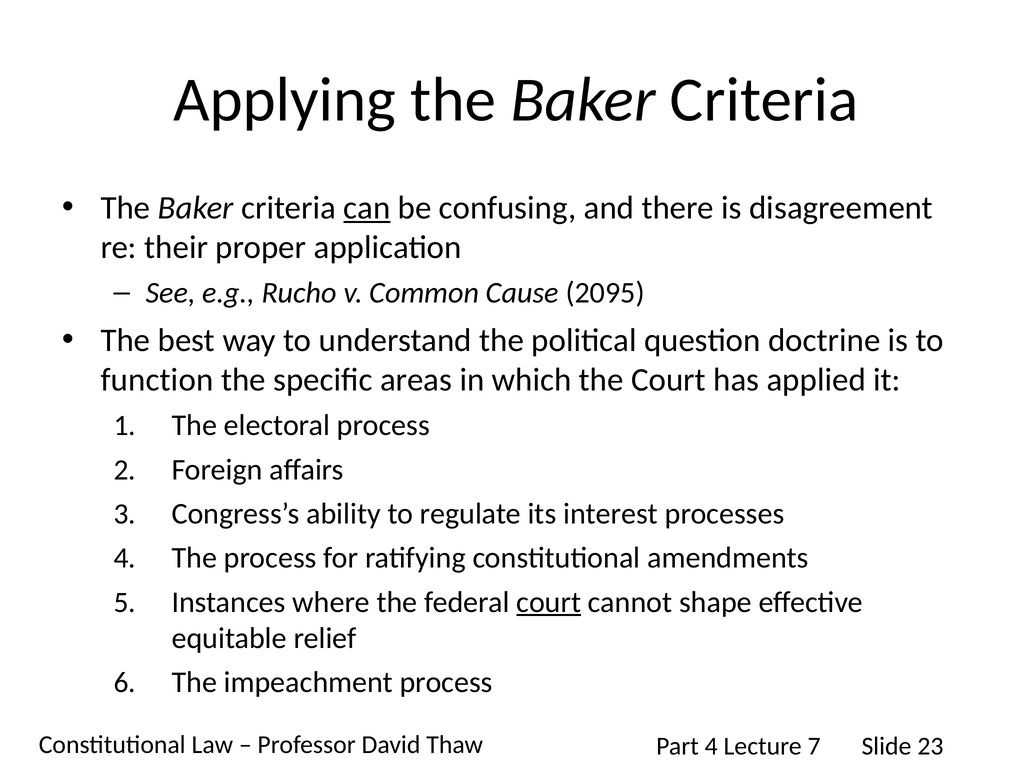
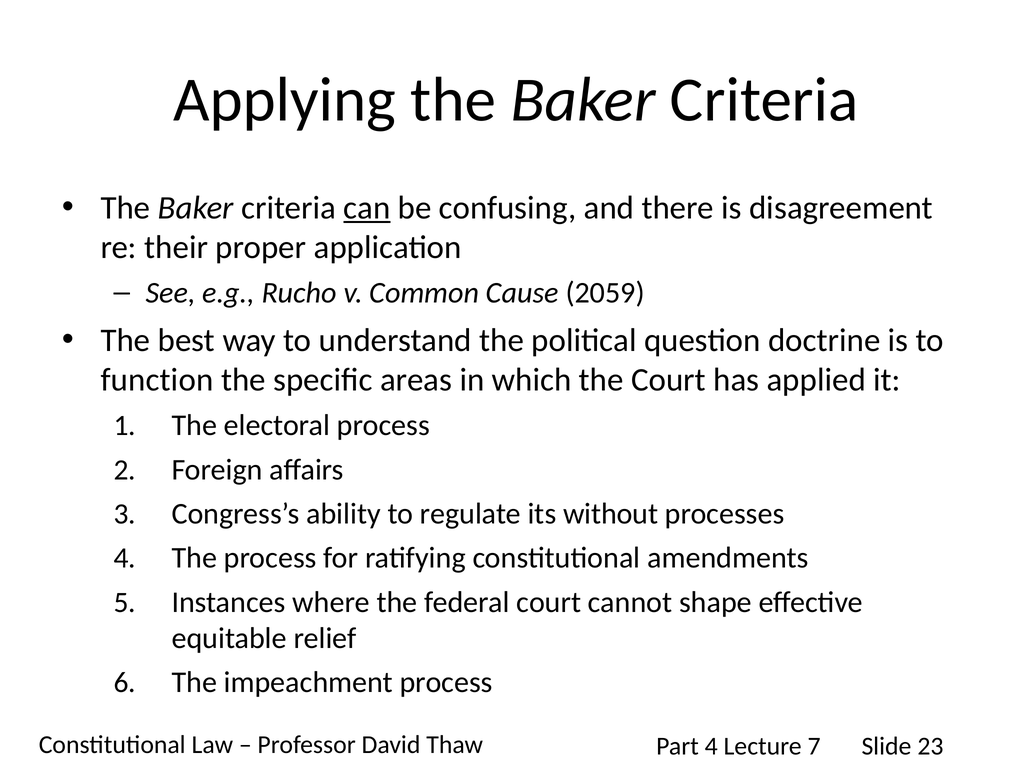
2095: 2095 -> 2059 (605, 293)
interest: interest -> without (611, 514)
court underline: present -> none (549, 602)
